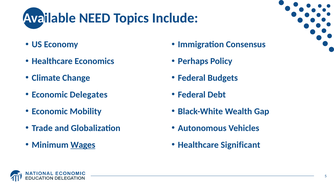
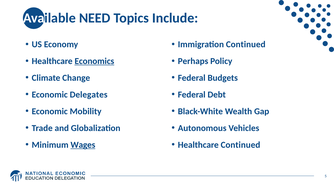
Immigration Consensus: Consensus -> Continued (246, 44)
Economics underline: none -> present (94, 61)
Healthcare Significant: Significant -> Continued (240, 145)
